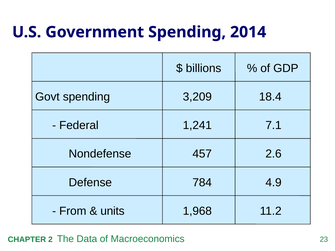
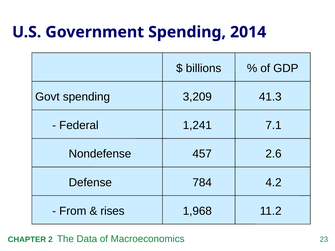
18.4: 18.4 -> 41.3 (270, 97)
4.9: 4.9 -> 4.2 (274, 183)
units: units -> rises (112, 211)
